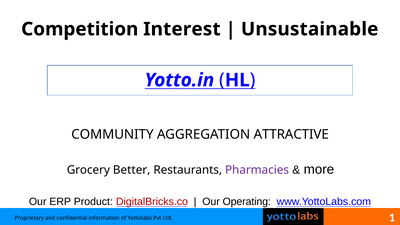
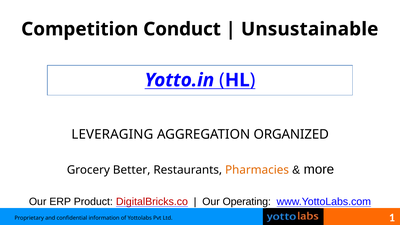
Interest: Interest -> Conduct (182, 29)
COMMUNITY: COMMUNITY -> LEVERAGING (112, 134)
ATTRACTIVE: ATTRACTIVE -> ORGANIZED (291, 134)
Pharmacies colour: purple -> orange (257, 170)
